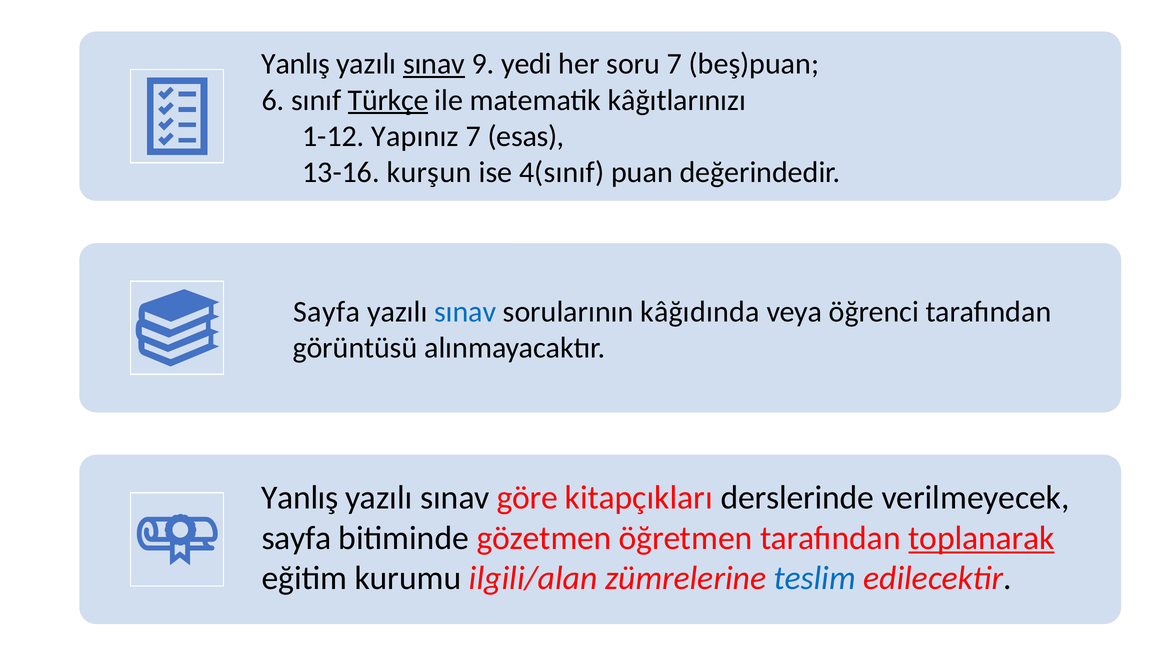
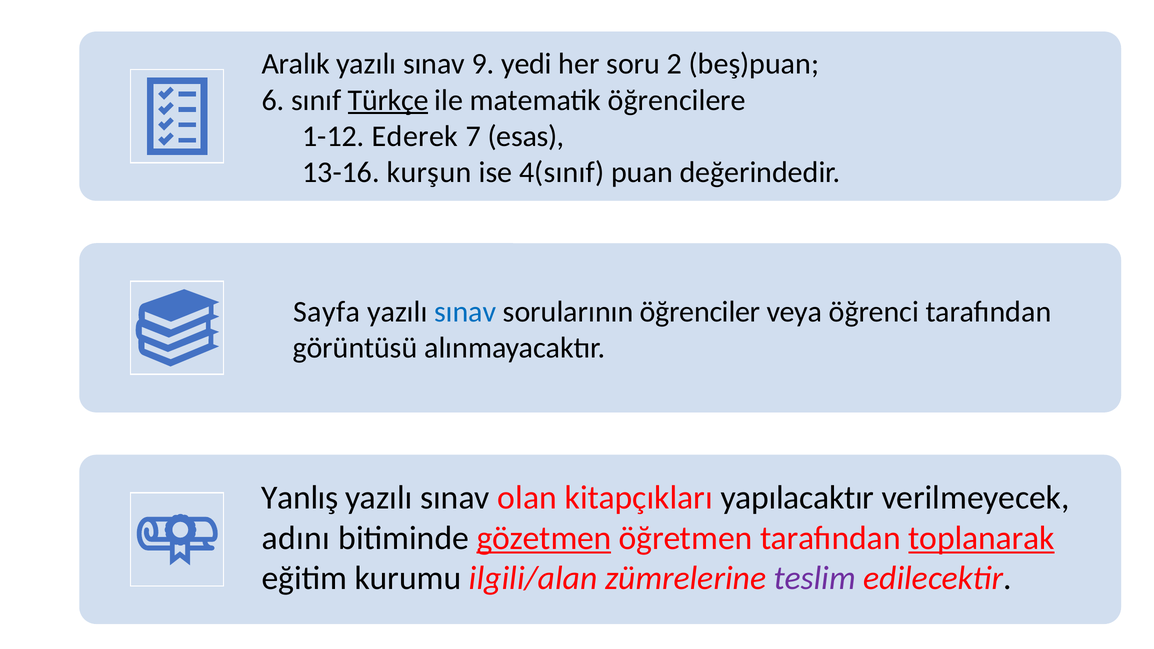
Yanlış: Yanlış -> Aralık (296, 64)
sınav underline: present -> none (434, 64)
soru 7: 7 -> 2 (674, 64)
kâğıtlarınızı: kâğıtlarınızı -> öğrencilere (677, 100)
Yapınız: Yapınız -> Ederek (415, 136)
kâğıdında: kâğıdında -> öğrenciler (700, 312)
göre: göre -> olan (527, 498)
derslerinde: derslerinde -> yapılacaktır (797, 498)
sayfa: sayfa -> adını (296, 538)
gözetmen underline: none -> present (544, 538)
teslim colour: blue -> purple (815, 578)
